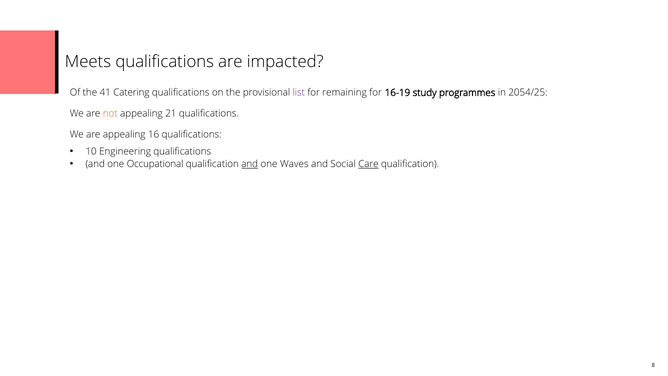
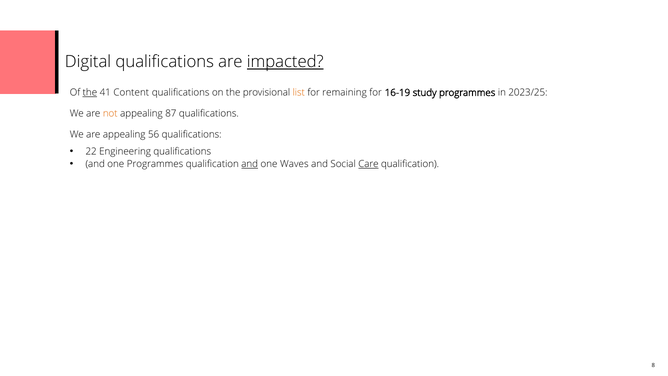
Meets: Meets -> Digital (88, 62)
impacted underline: none -> present (285, 62)
the underline: none -> present (90, 93)
Catering: Catering -> Content (131, 93)
list colour: purple -> orange (299, 93)
2054/25: 2054/25 -> 2023/25 (528, 93)
21: 21 -> 87 (171, 114)
16: 16 -> 56 (154, 135)
10: 10 -> 22 (91, 151)
one Occupational: Occupational -> Programmes (155, 164)
